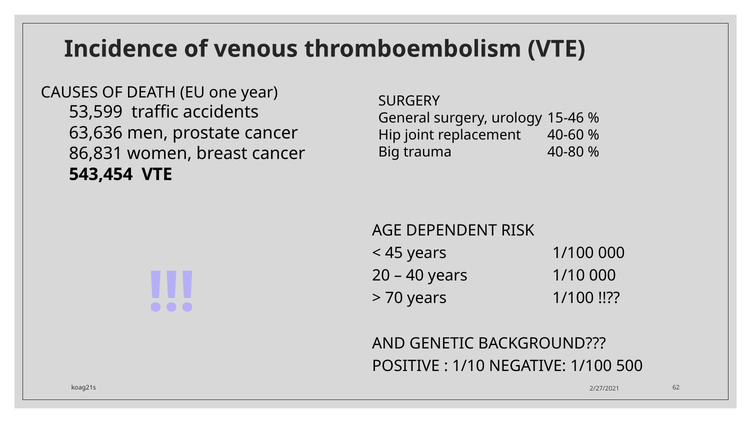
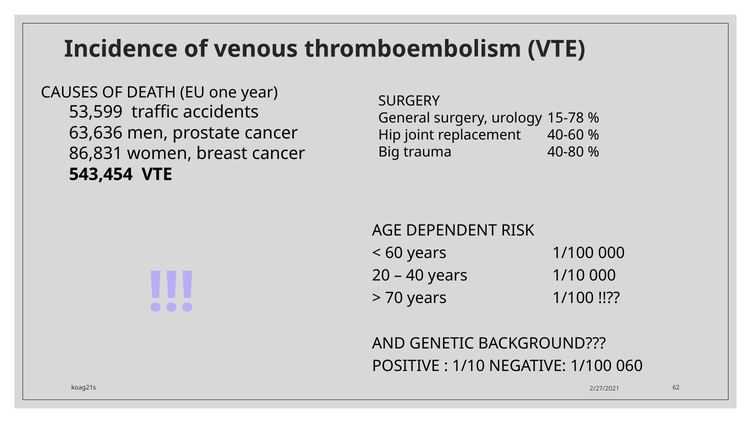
15-46: 15-46 -> 15-78 (566, 118)
45: 45 -> 60 (394, 253)
500: 500 -> 060 (629, 365)
